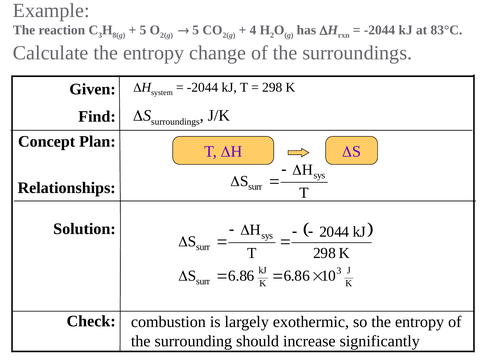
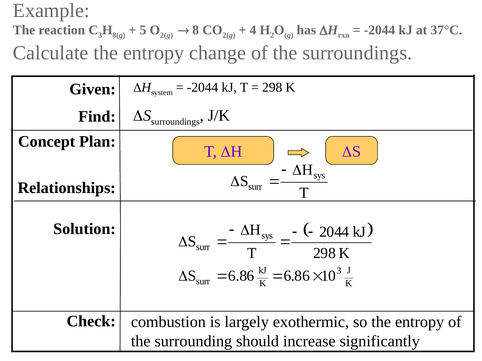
5: 5 -> 8 (196, 30)
83°C: 83°C -> 37°C (446, 30)
